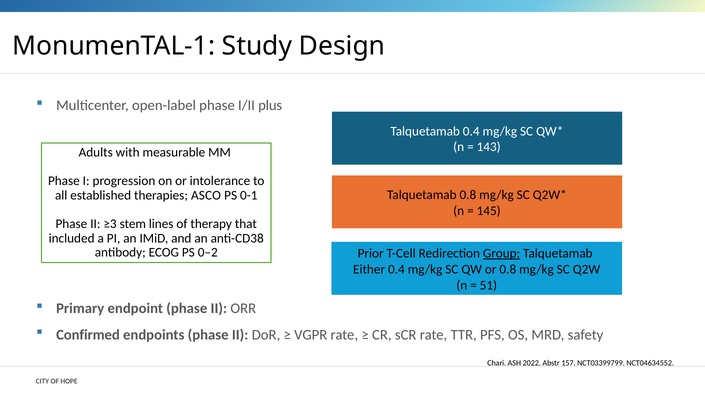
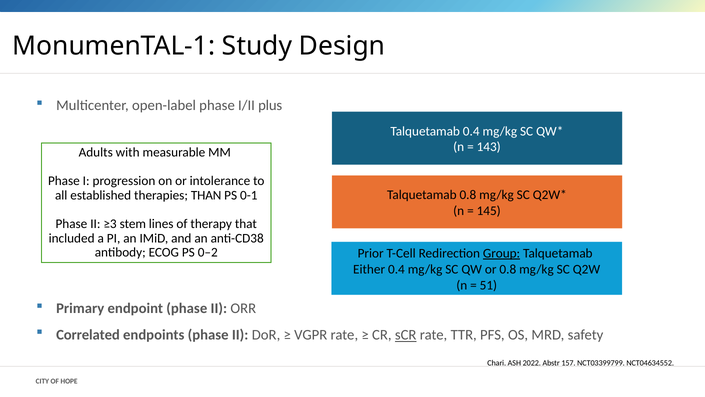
ASCO: ASCO -> THAN (206, 195)
Confirmed: Confirmed -> Correlated (88, 335)
sCR underline: none -> present (406, 335)
